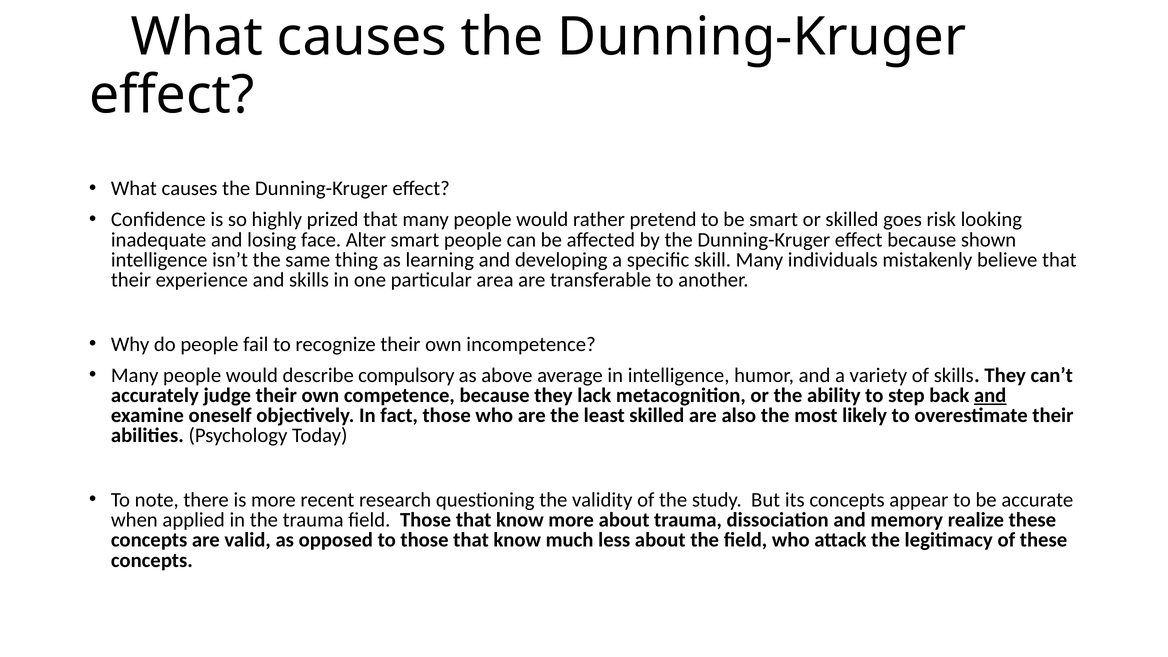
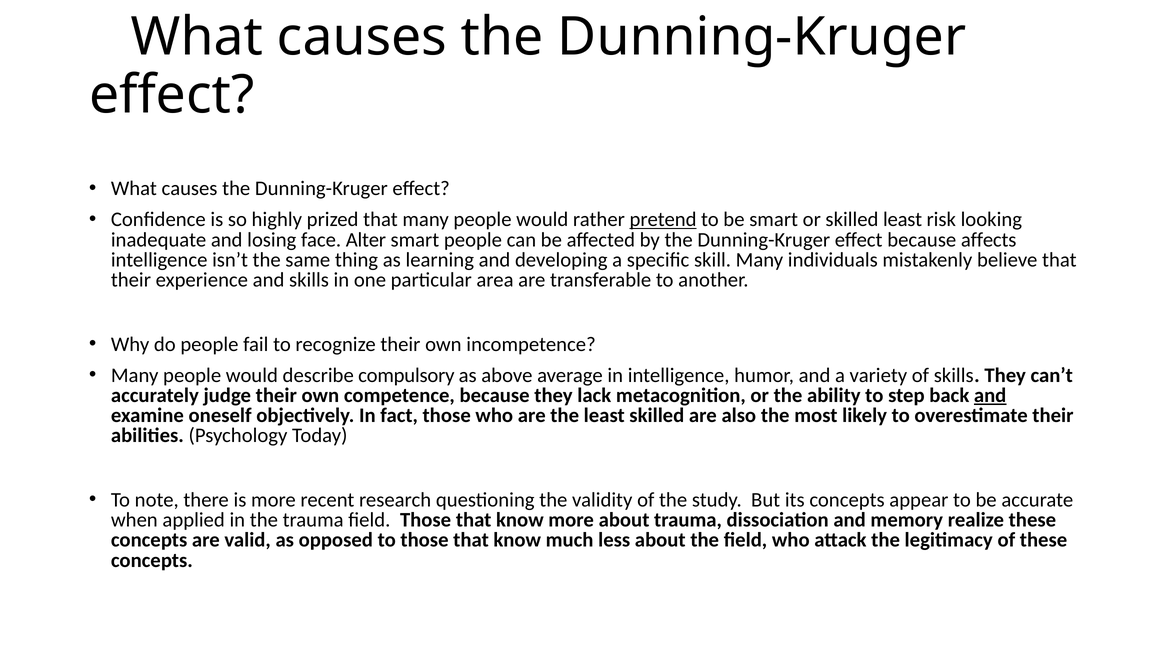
pretend underline: none -> present (663, 220)
skilled goes: goes -> least (903, 220)
shown: shown -> affects (989, 240)
